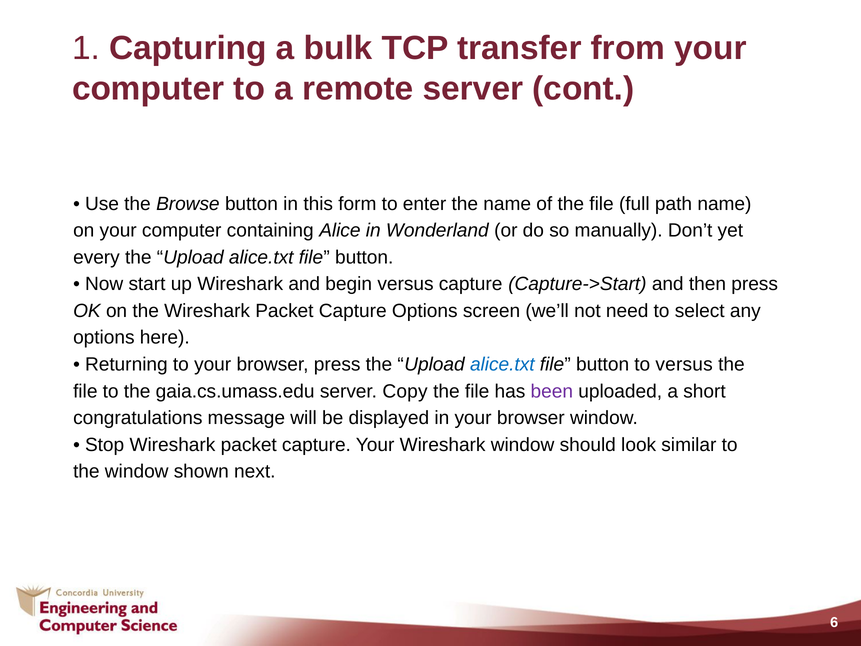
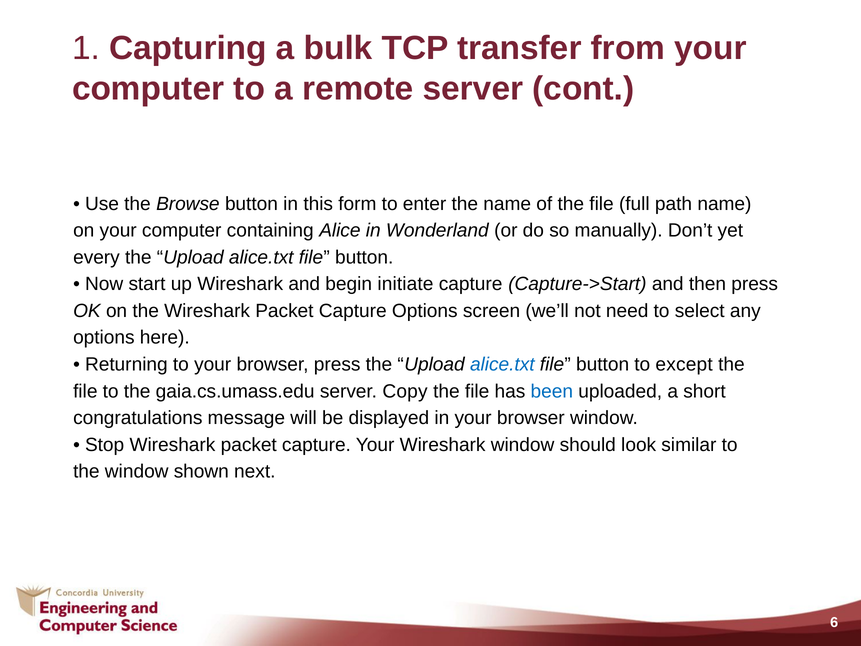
begin versus: versus -> initiate (405, 284)
to versus: versus -> except (684, 364)
been colour: purple -> blue (552, 391)
